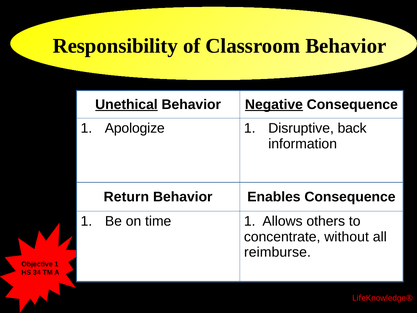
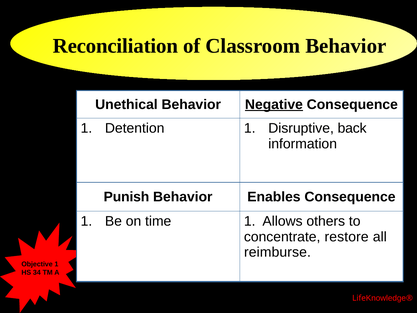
Responsibility: Responsibility -> Reconciliation (115, 46)
Unethical underline: present -> none (126, 104)
Apologize: Apologize -> Detention (135, 128)
Return: Return -> Punish (126, 197)
without: without -> restore (347, 237)
